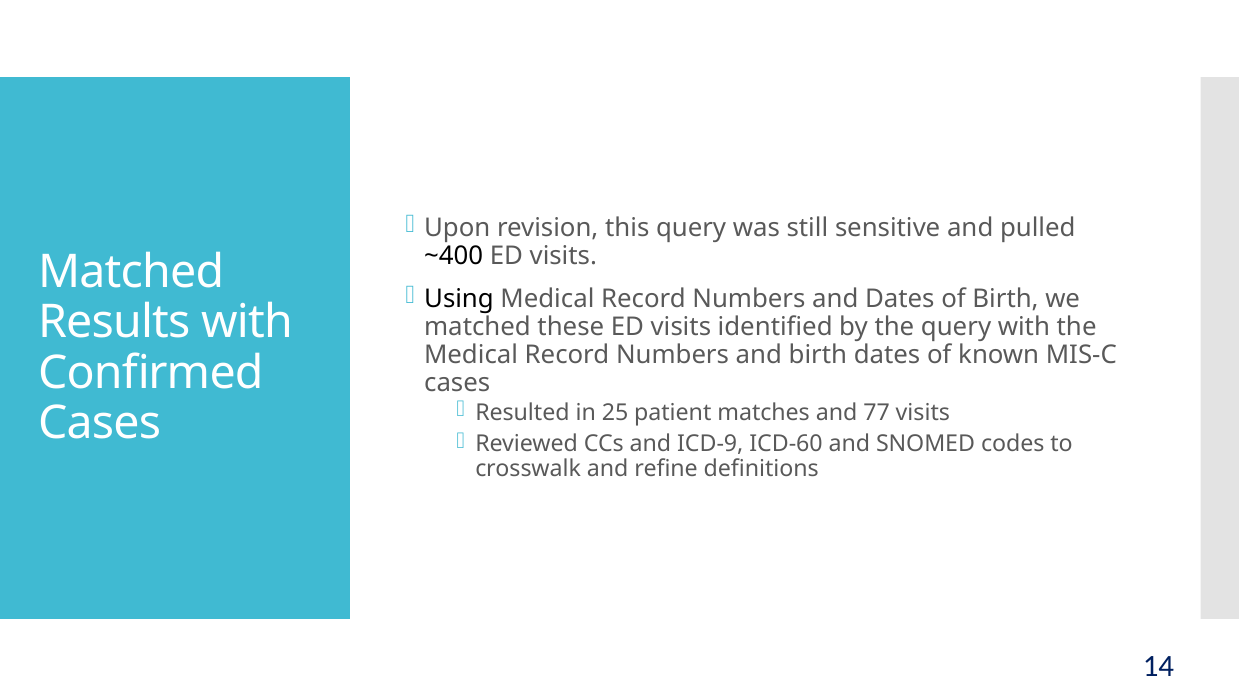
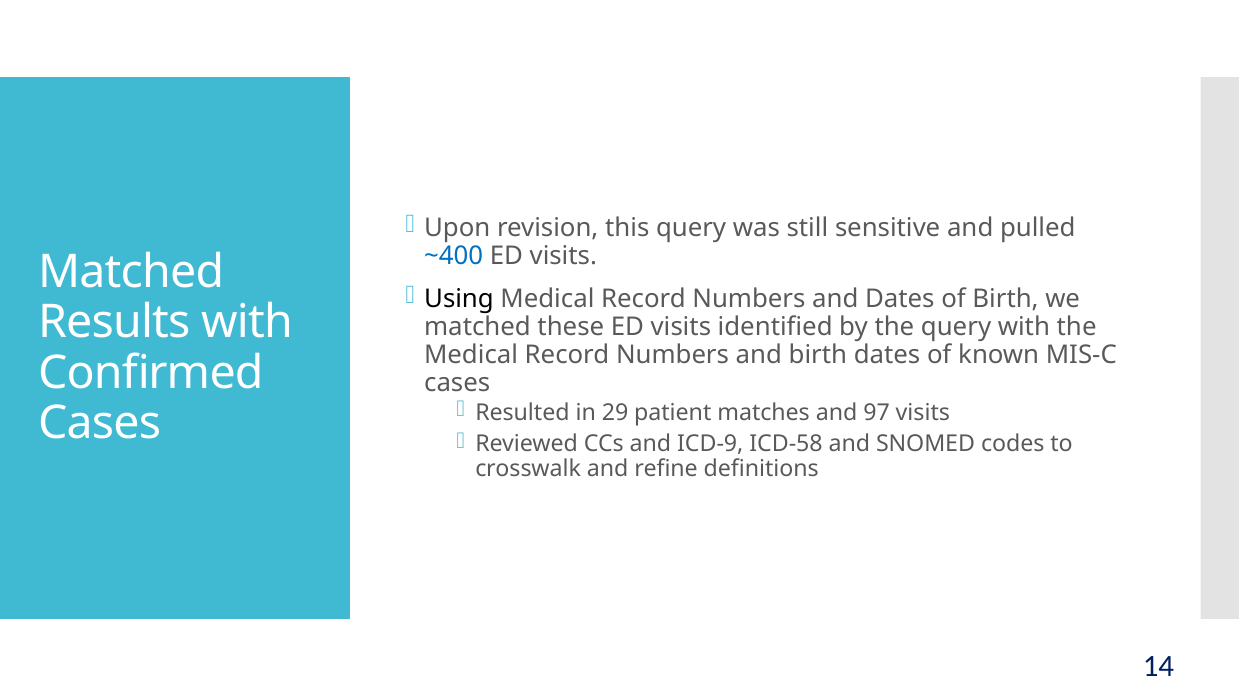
~400 colour: black -> blue (454, 256)
25: 25 -> 29 (615, 413)
77: 77 -> 97 (877, 413)
ICD-60: ICD-60 -> ICD-58 (786, 444)
